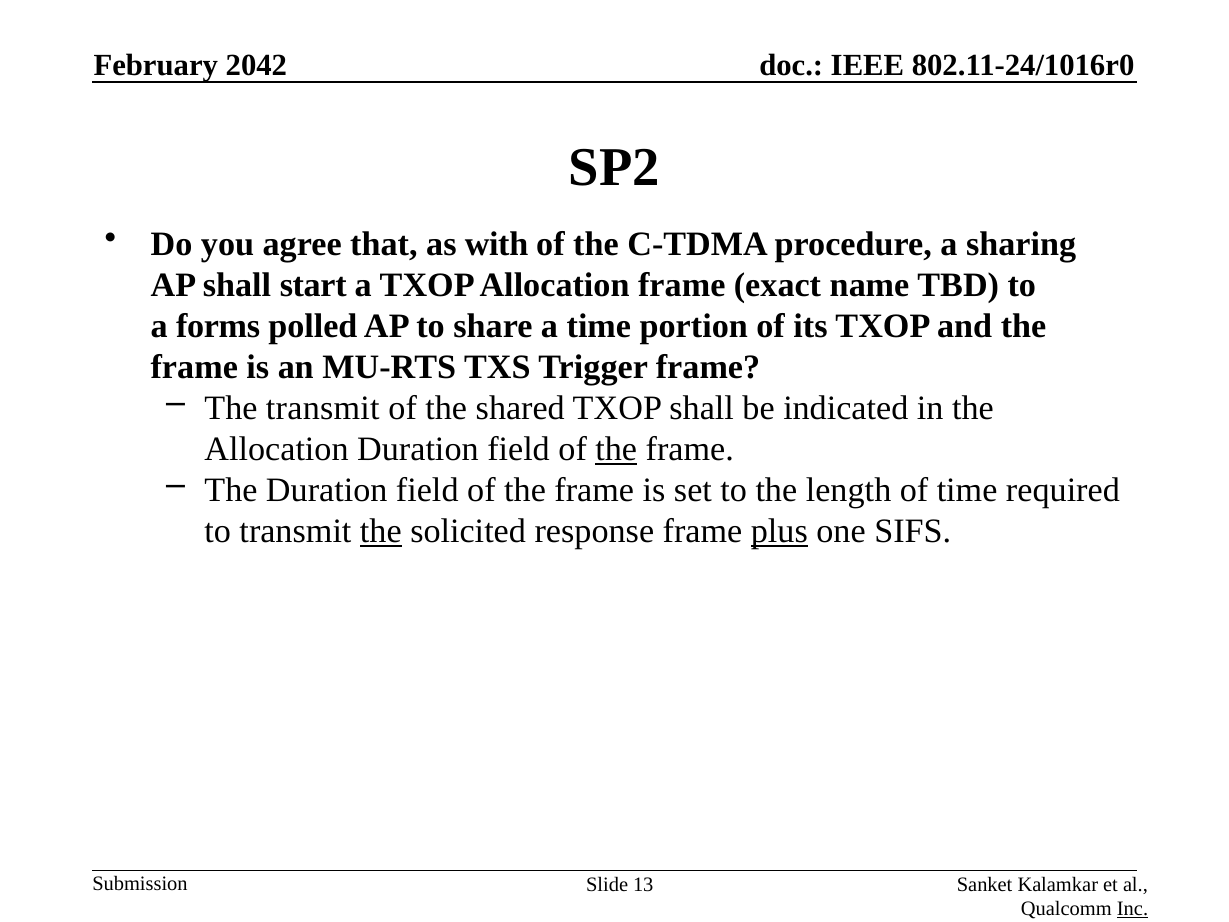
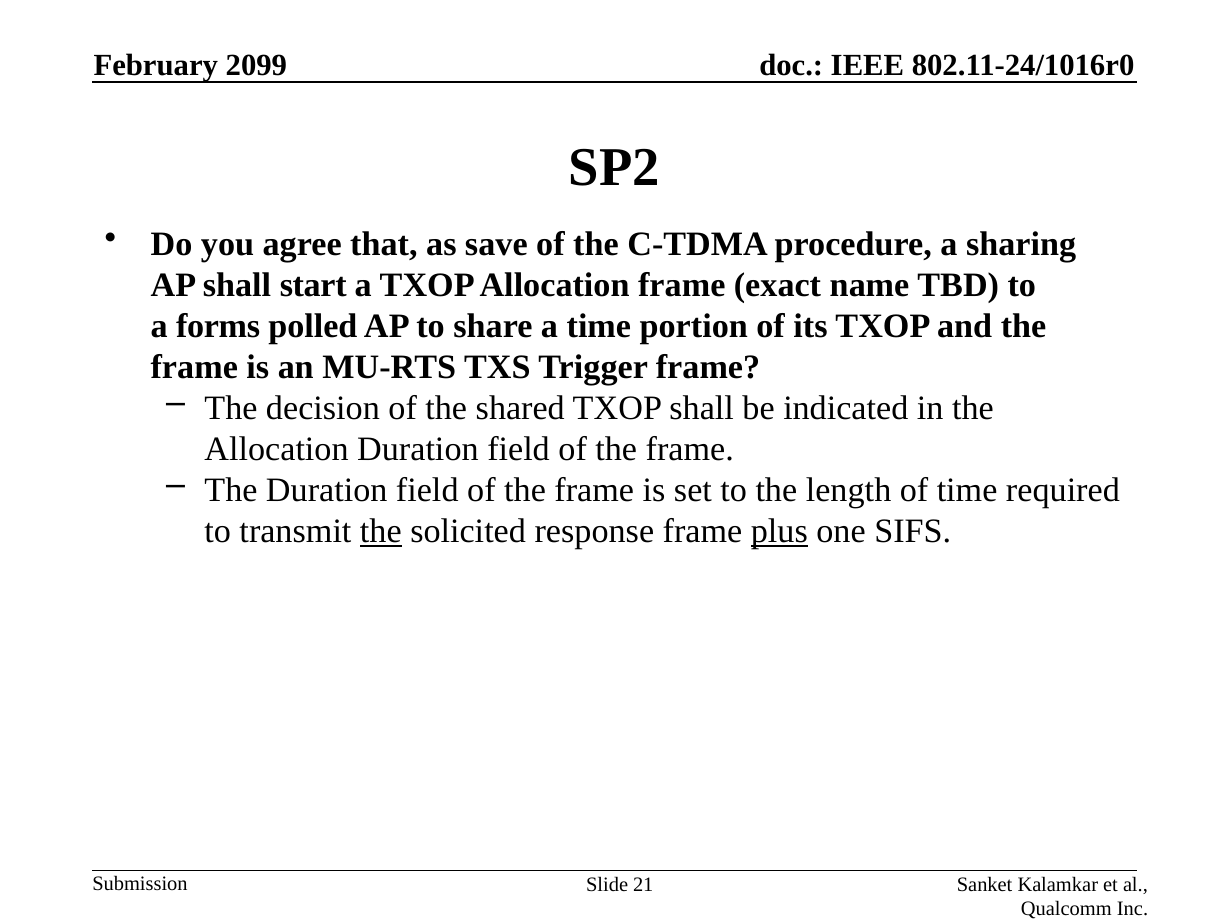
2042: 2042 -> 2099 (256, 66)
with: with -> save (496, 244)
The transmit: transmit -> decision (323, 408)
the underline: present -> none (616, 449)
13: 13 -> 21 (643, 884)
Inc underline: present -> none (1132, 909)
